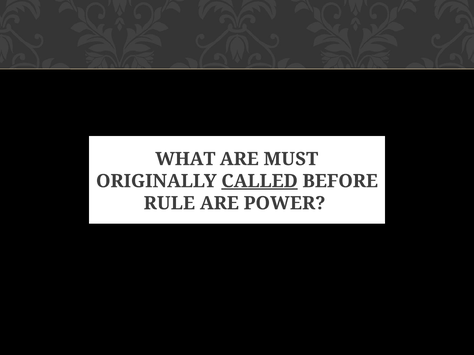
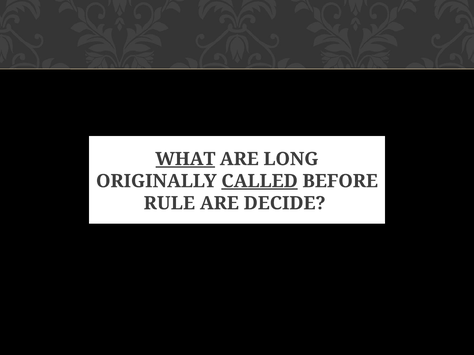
WHAT underline: none -> present (185, 159)
MUST: MUST -> LONG (291, 159)
POWER: POWER -> DECIDE (285, 204)
